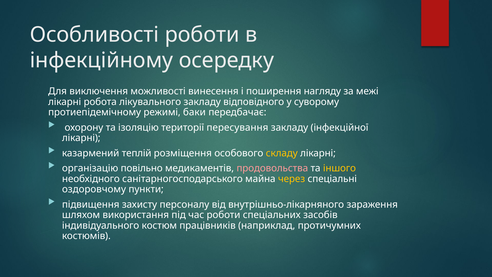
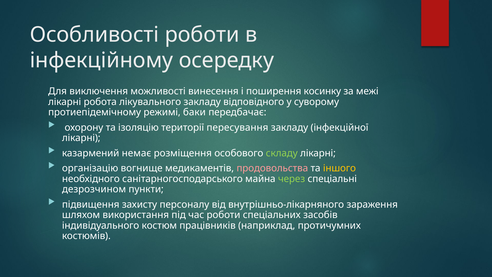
нагляду: нагляду -> косинку (322, 91)
теплій: теплій -> немає (137, 153)
складу colour: yellow -> light green (282, 153)
повільно: повільно -> вогнище (142, 168)
через colour: yellow -> light green (292, 179)
оздоровчому: оздоровчому -> дезрозчином (94, 189)
